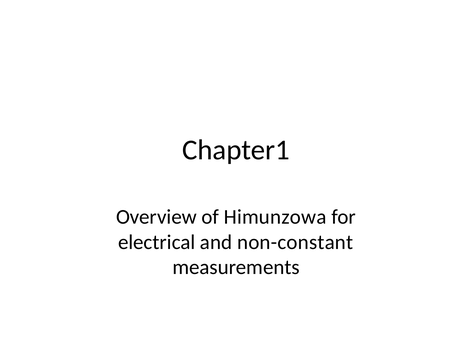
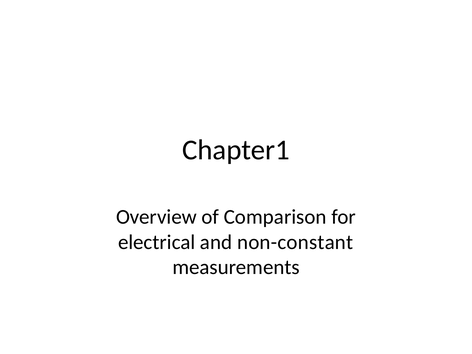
Himunzowa: Himunzowa -> Comparison (275, 217)
